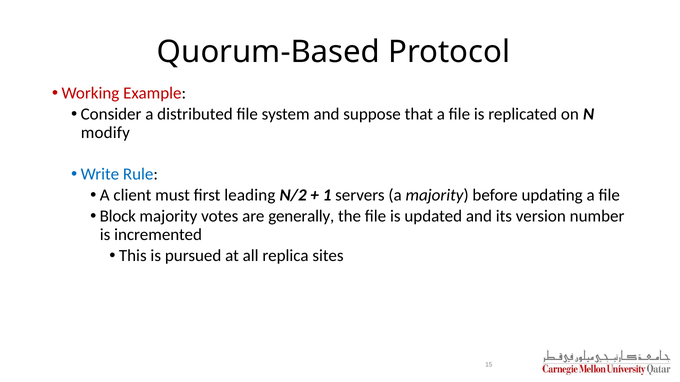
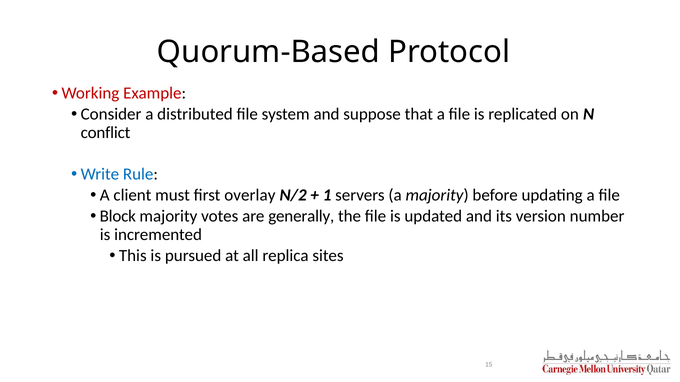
modify: modify -> conflict (106, 133)
leading: leading -> overlay (250, 196)
